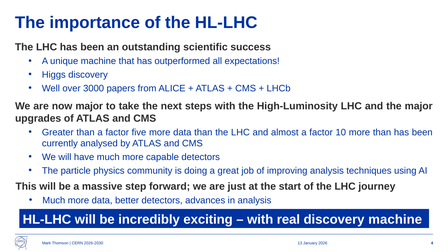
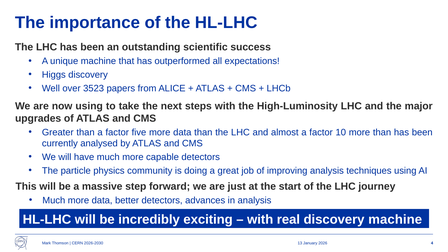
3000: 3000 -> 3523 (94, 88)
now major: major -> using (89, 106)
